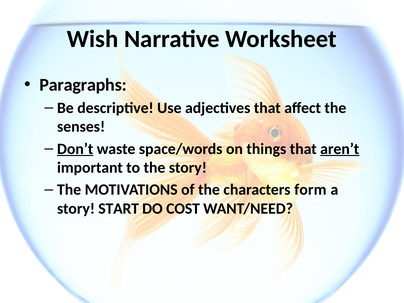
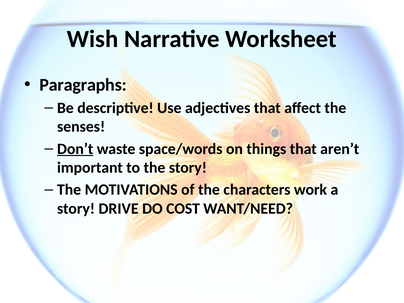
aren’t underline: present -> none (340, 149)
form: form -> work (310, 190)
START: START -> DRIVE (119, 209)
